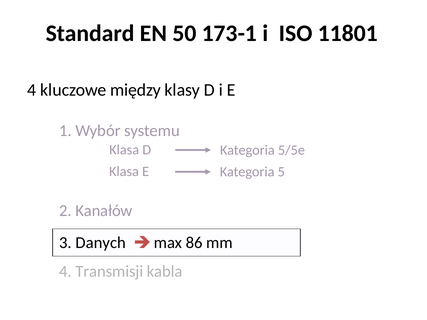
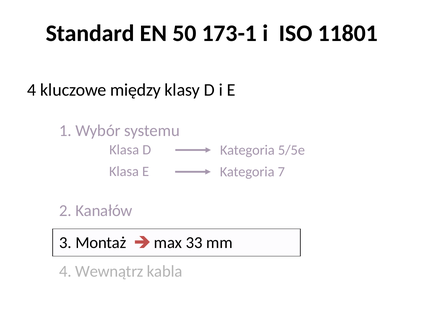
5: 5 -> 7 (281, 172)
Danych: Danych -> Montaż (101, 243)
86: 86 -> 33 (194, 243)
Transmisji: Transmisji -> Wewnątrz (109, 272)
